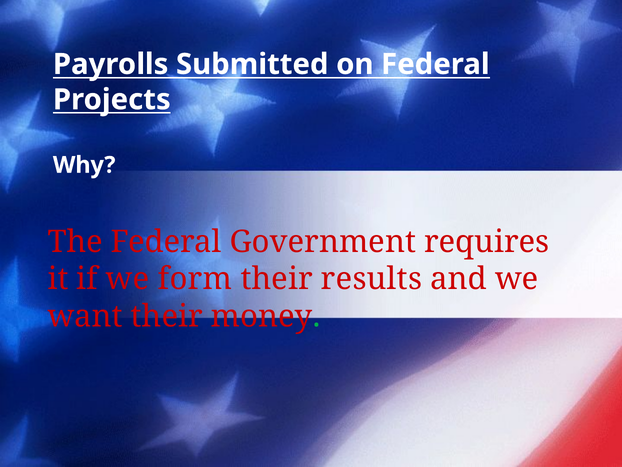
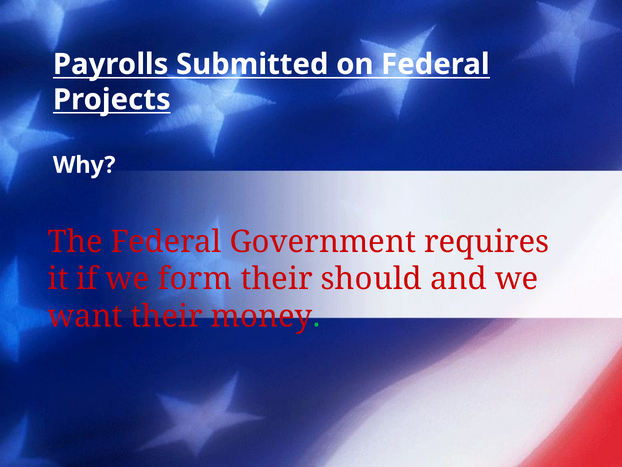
results: results -> should (371, 279)
